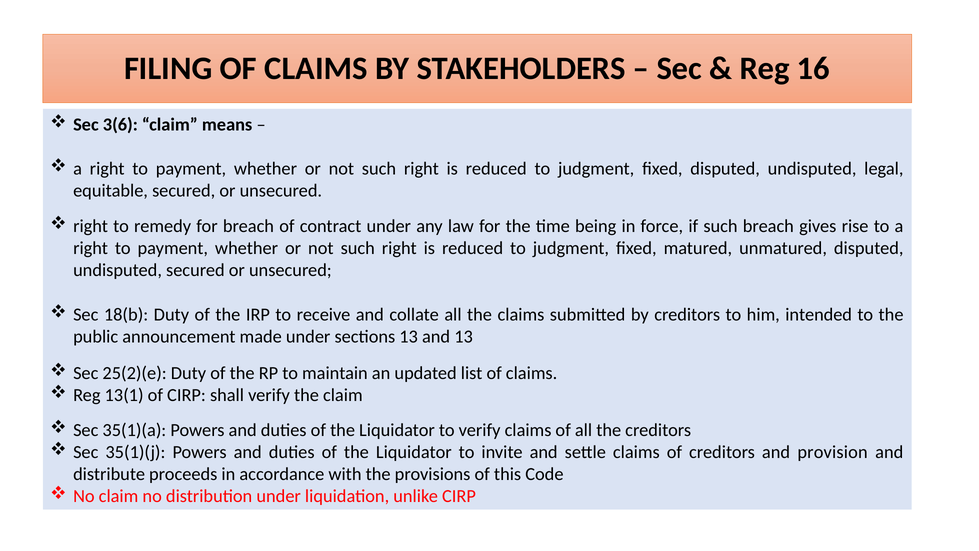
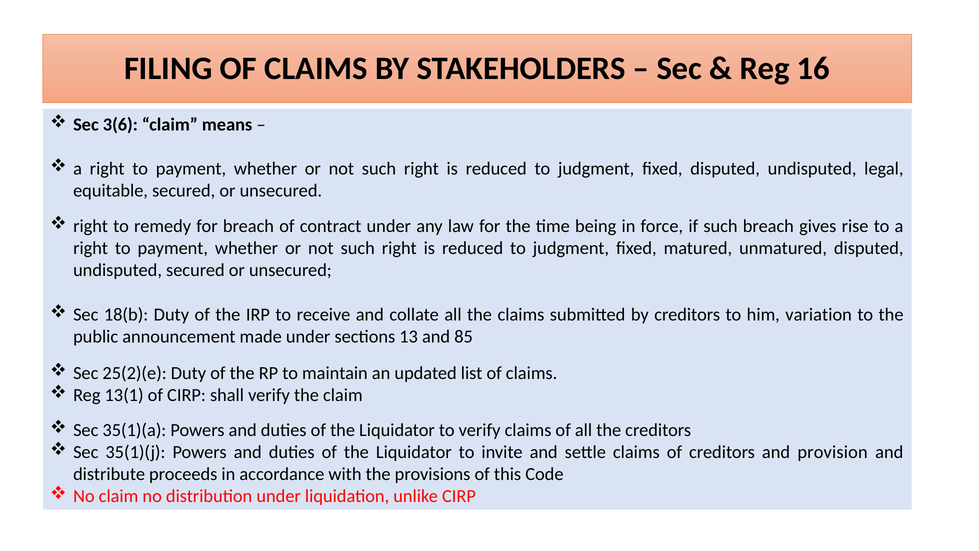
intended: intended -> variation (819, 314)
and 13: 13 -> 85 (464, 336)
